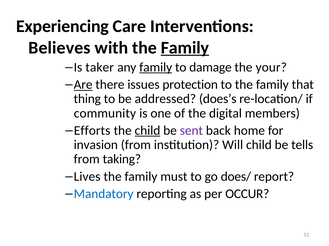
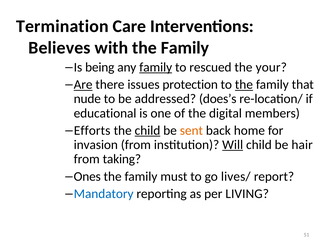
Experiencing: Experiencing -> Termination (62, 26)
Family underline: present -> none (185, 48)
taker: taker -> being (100, 67)
damage: damage -> rescued (210, 67)
the underline: none -> present (244, 85)
thing: thing -> nude (87, 99)
community: community -> educational (105, 113)
sent colour: purple -> orange (191, 131)
Will underline: none -> present (233, 145)
tells: tells -> hair (302, 145)
Lives: Lives -> Ones (87, 177)
does/: does/ -> lives/ (236, 177)
OCCUR: OCCUR -> LIVING (247, 194)
